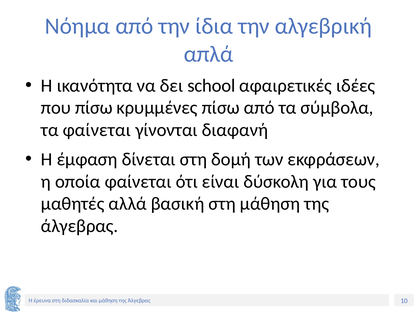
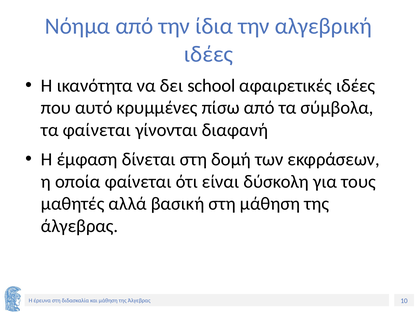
απλά: απλά -> ιδέες (208, 54)
που πίσω: πίσω -> αυτό (94, 108)
